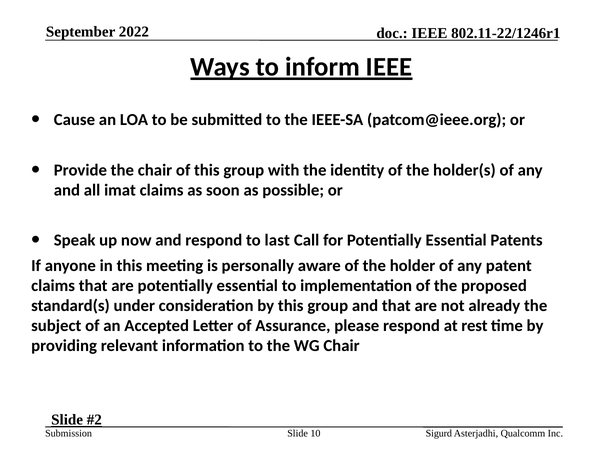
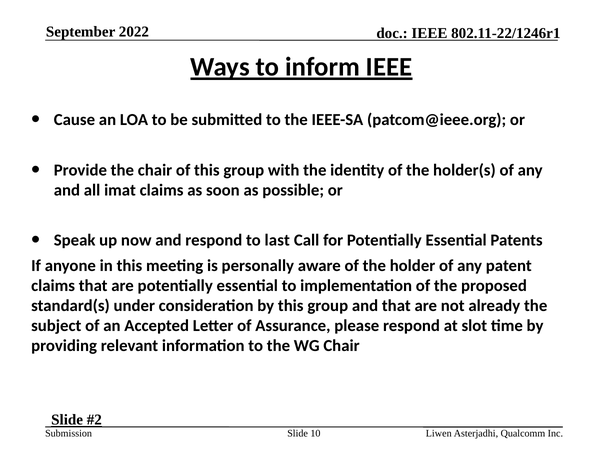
rest: rest -> slot (474, 326)
Sigurd: Sigurd -> Liwen (439, 434)
